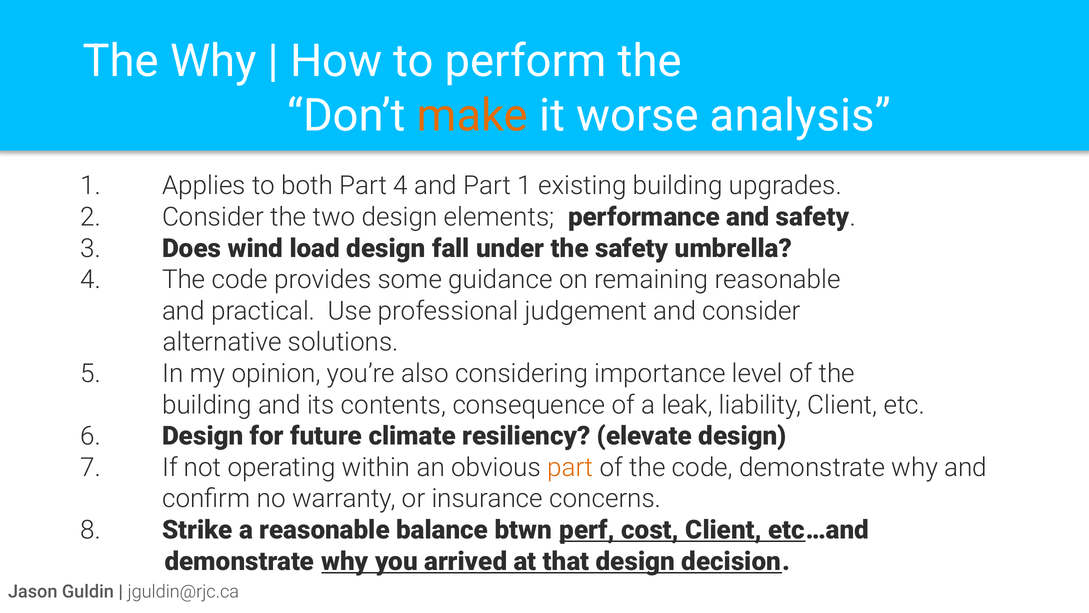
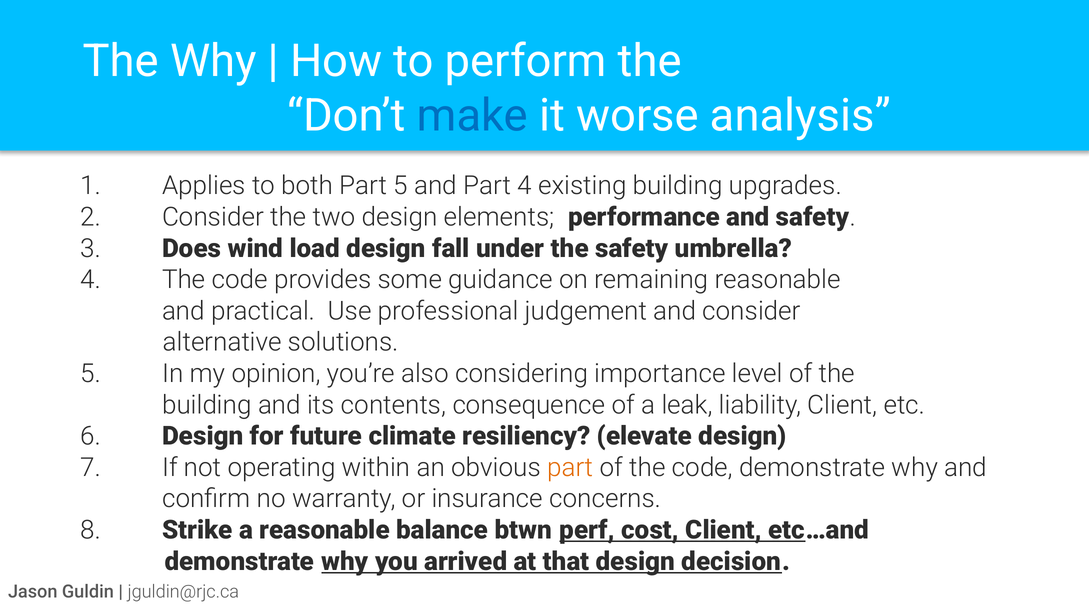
make colour: orange -> blue (472, 116)
Part 4: 4 -> 5 (400, 186)
Part 1: 1 -> 4 (525, 186)
